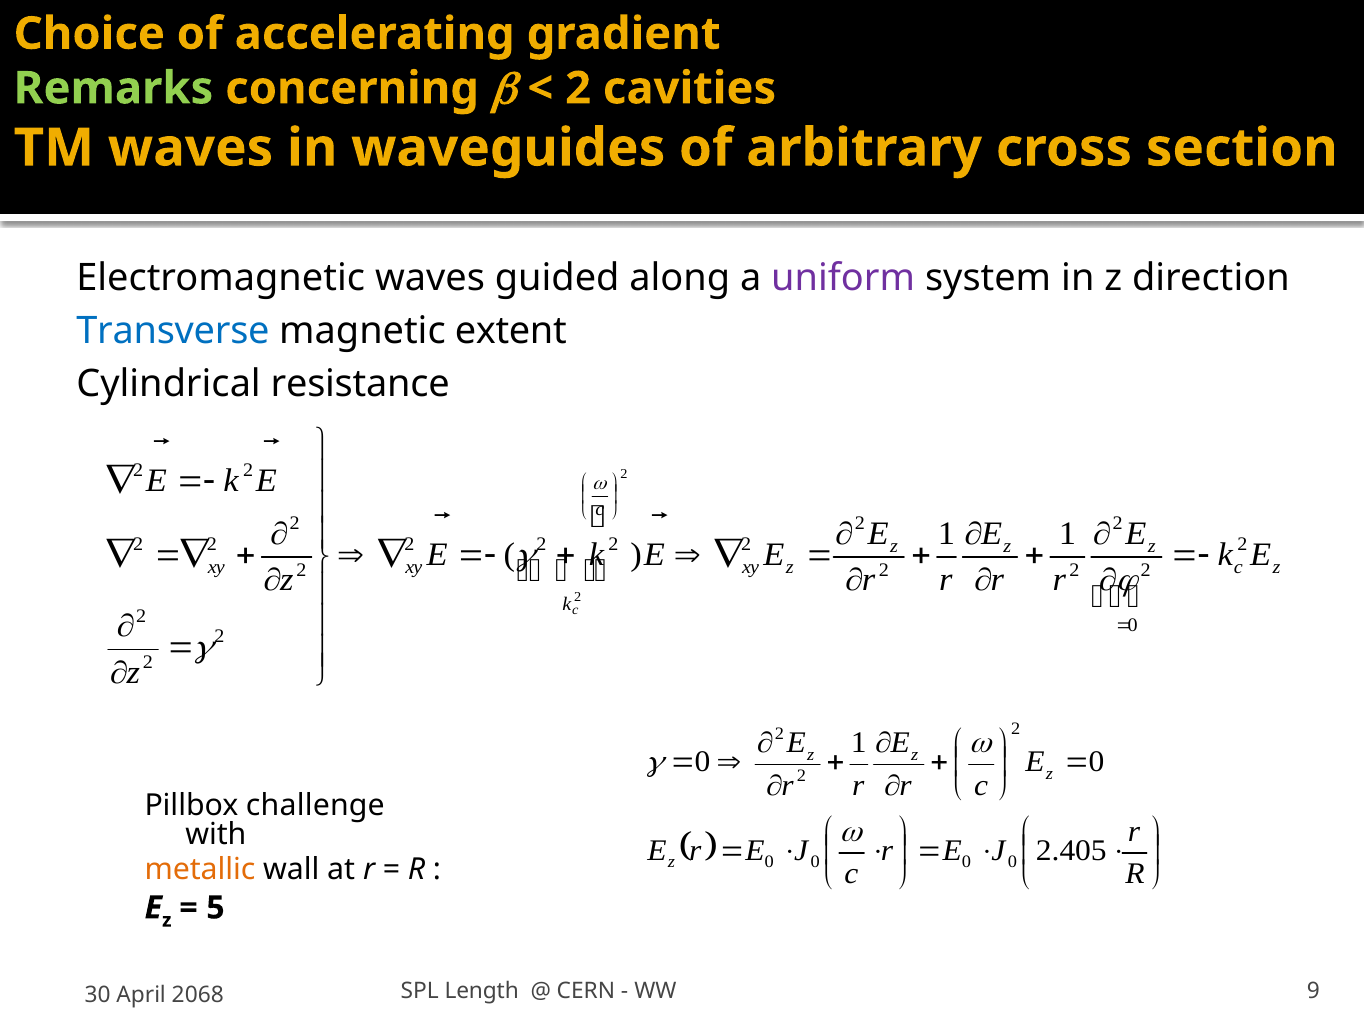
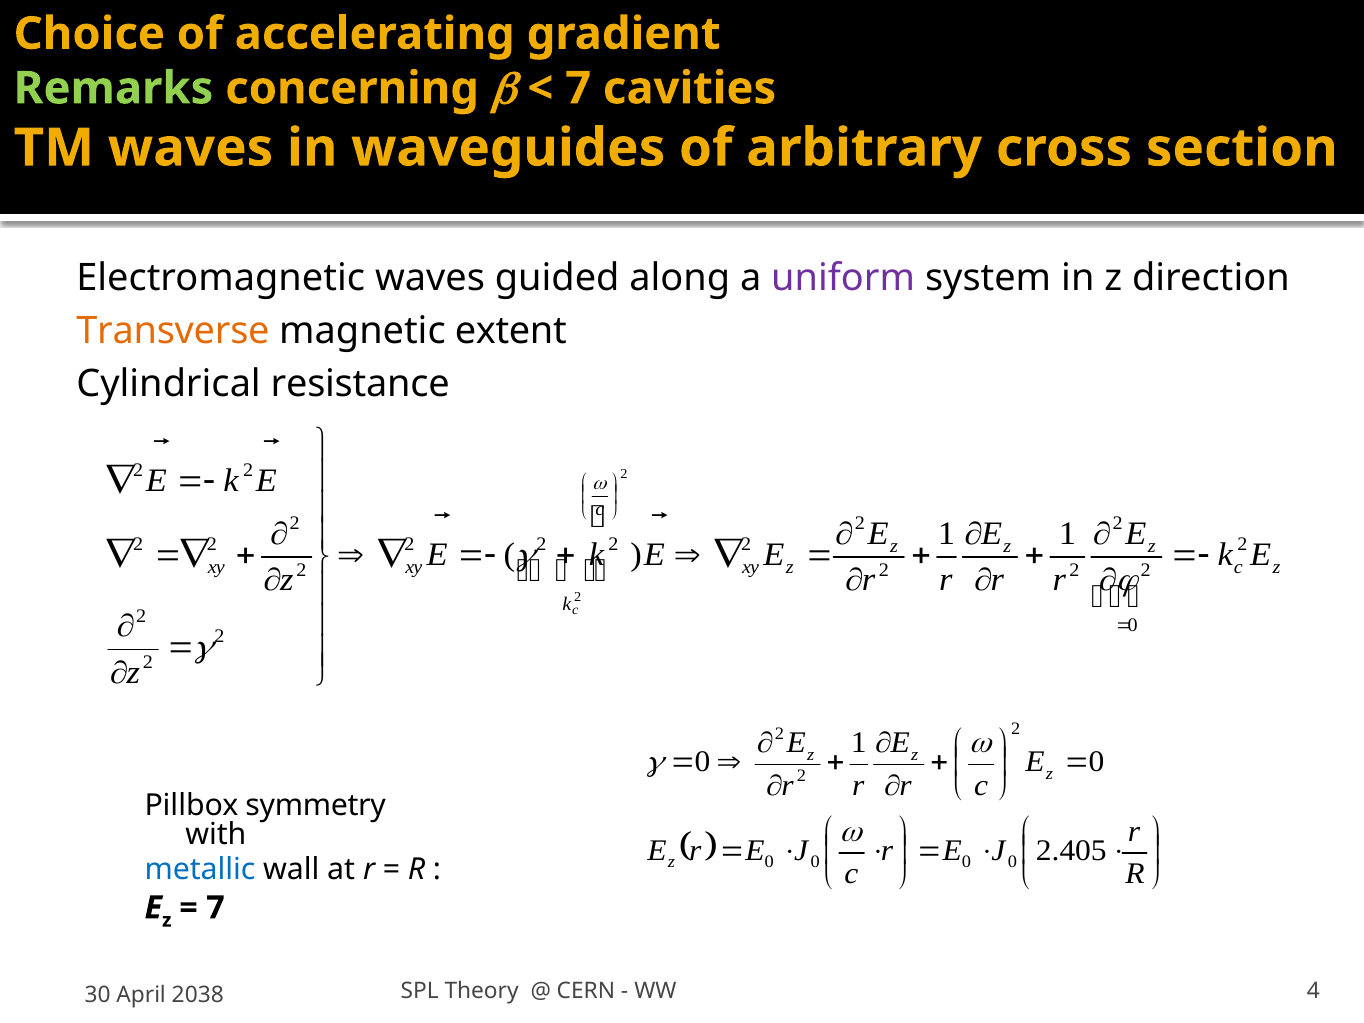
2: 2 -> 7 (578, 88)
Transverse colour: blue -> orange (173, 331)
challenge: challenge -> symmetry (316, 806)
metallic colour: orange -> blue (200, 870)
5: 5 -> 7 (215, 908)
Length: Length -> Theory (482, 991)
9: 9 -> 4 (1313, 991)
2068: 2068 -> 2038 (198, 995)
